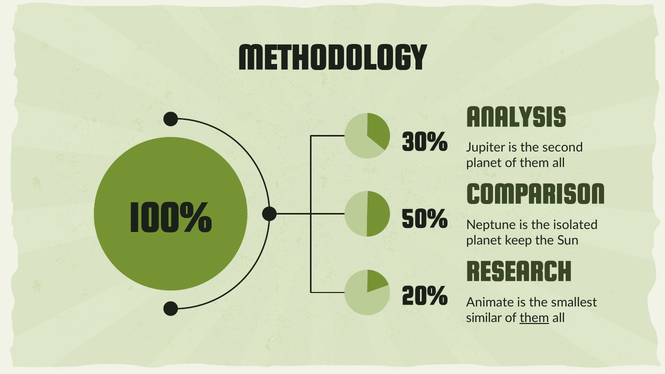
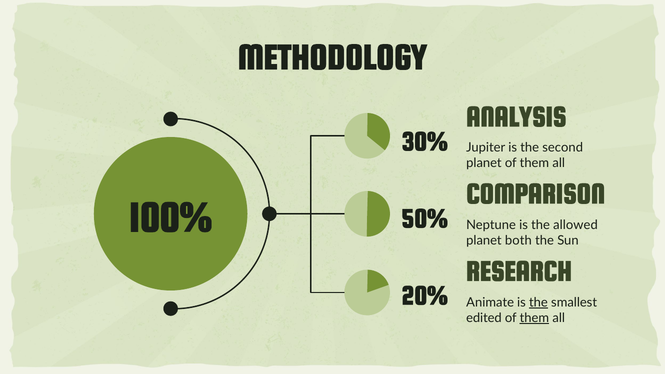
isolated: isolated -> allowed (575, 225)
keep: keep -> both (518, 241)
the underline: none -> present (538, 303)
similar: similar -> edited (484, 318)
